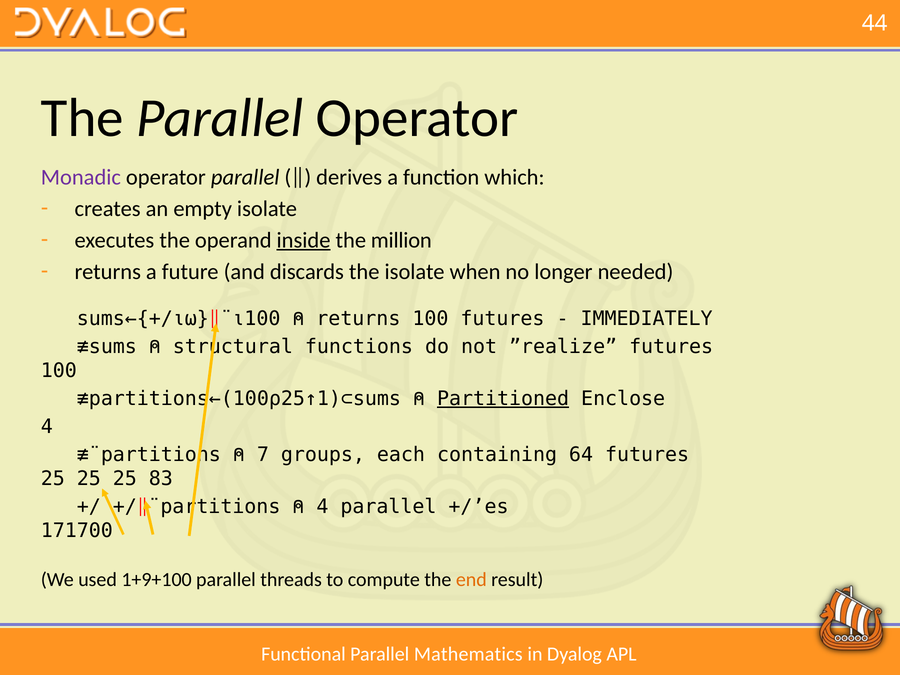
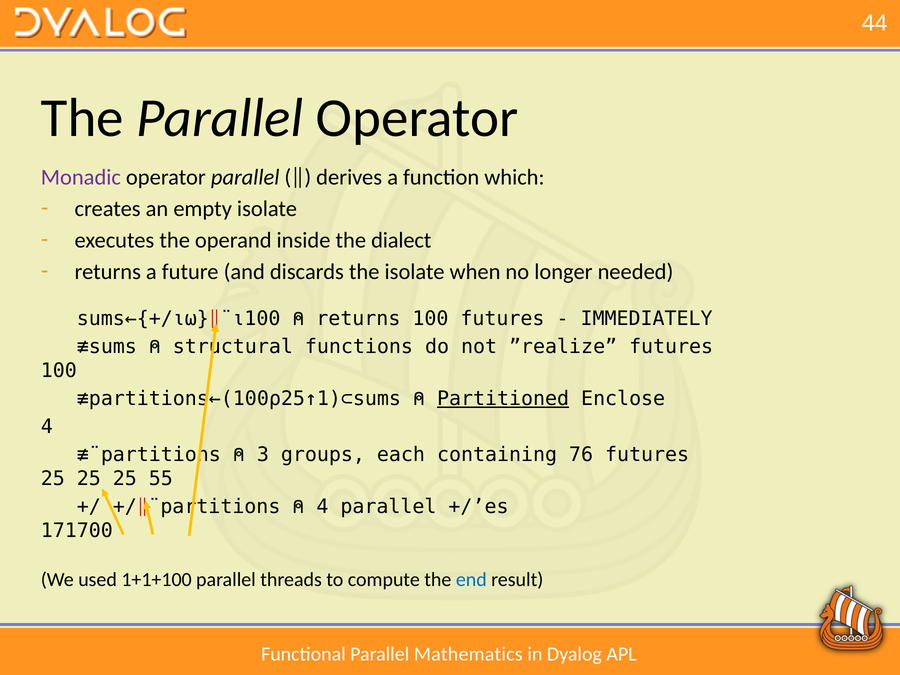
inside underline: present -> none (304, 240)
million: million -> dialect (401, 240)
7: 7 -> 3 (263, 455)
64: 64 -> 76 (581, 455)
83: 83 -> 55 (161, 479)
1+9+100: 1+9+100 -> 1+1+100 (157, 579)
end colour: orange -> blue (471, 579)
